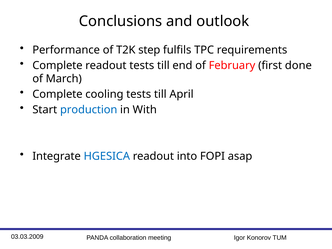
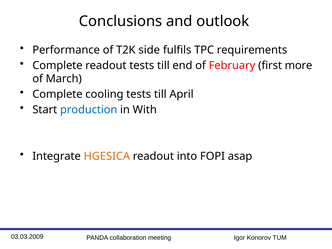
step: step -> side (149, 50)
done: done -> more (298, 65)
HGESICA colour: blue -> orange (107, 156)
